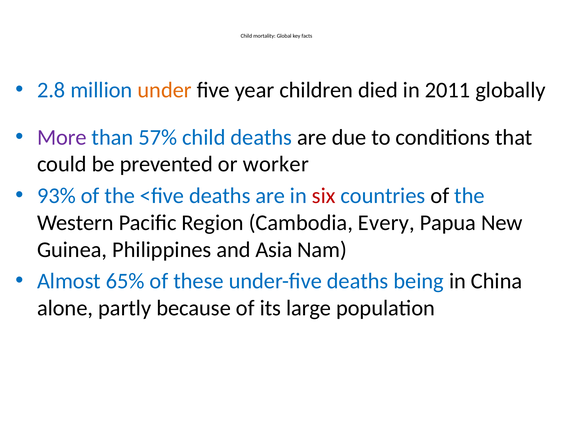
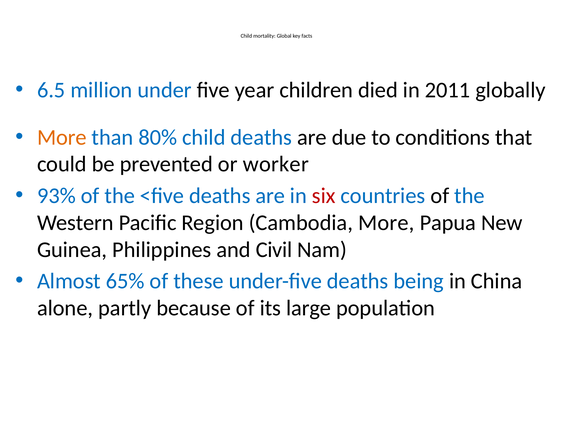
2.8: 2.8 -> 6.5 (51, 90)
under colour: orange -> blue (165, 90)
More colour: purple -> orange (62, 137)
57%: 57% -> 80% (158, 137)
Cambodia Every: Every -> More (386, 223)
Asia: Asia -> Civil (274, 249)
